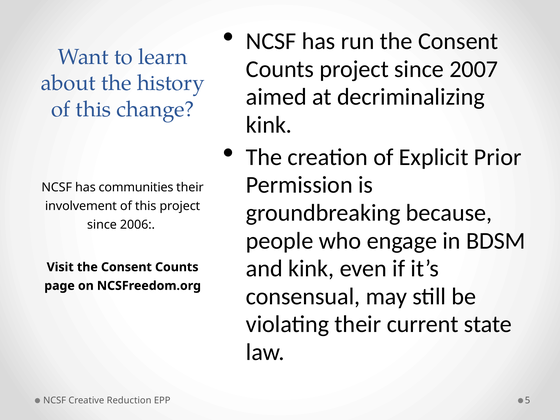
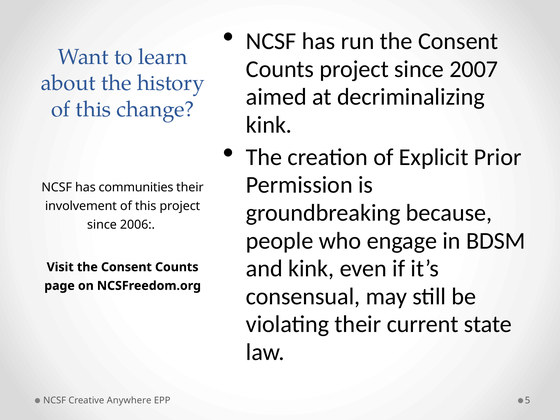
Reduction: Reduction -> Anywhere (129, 400)
